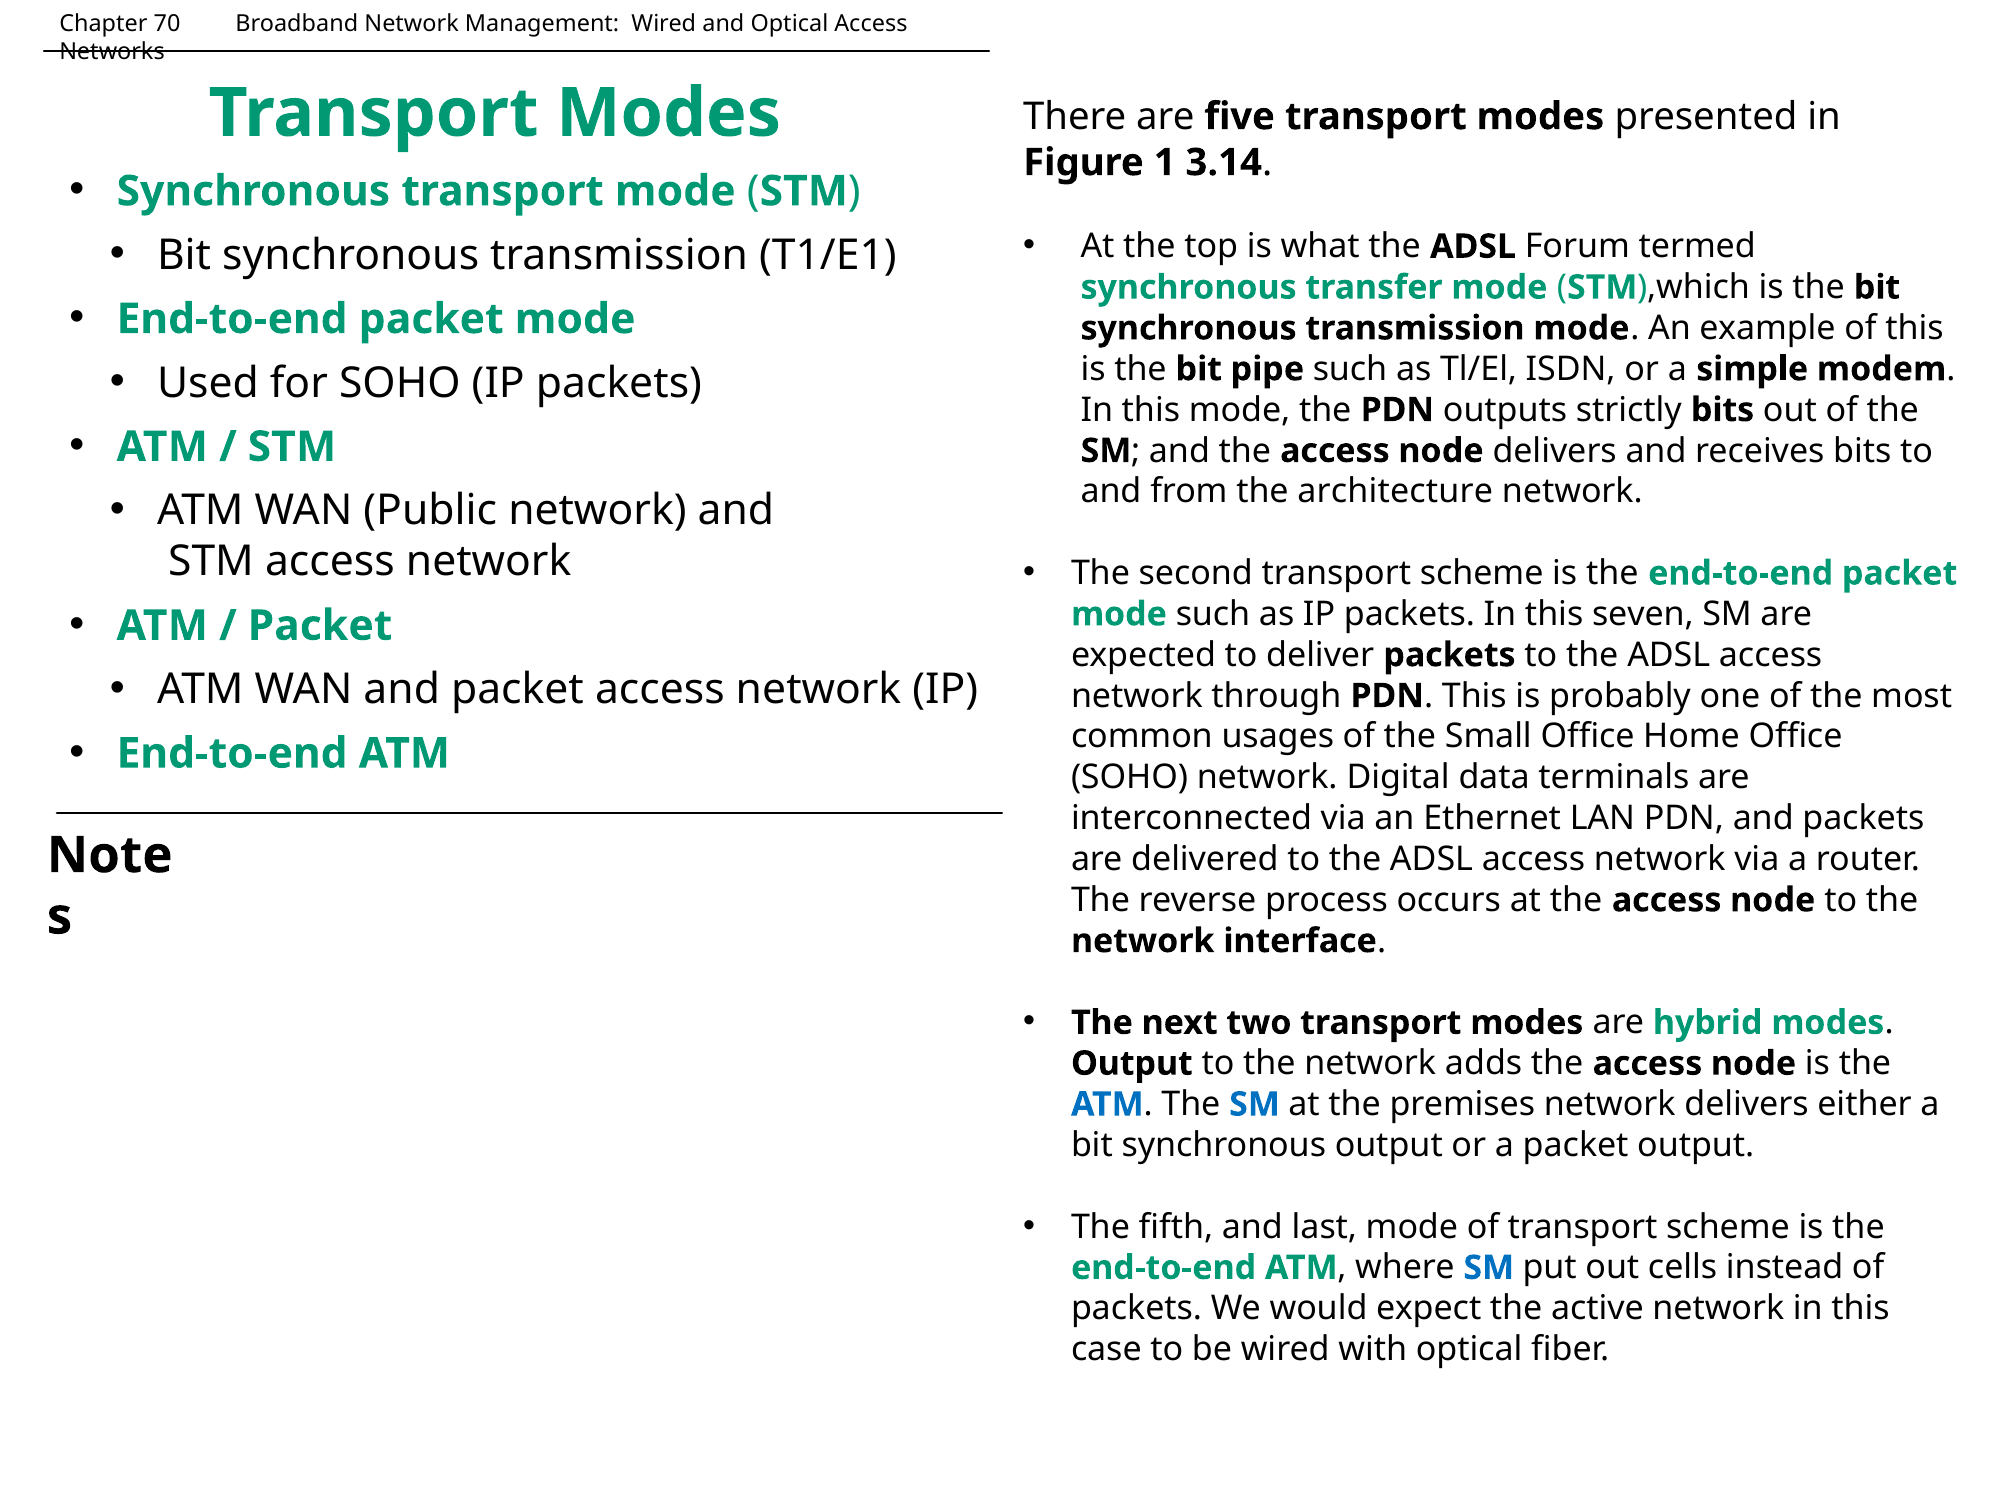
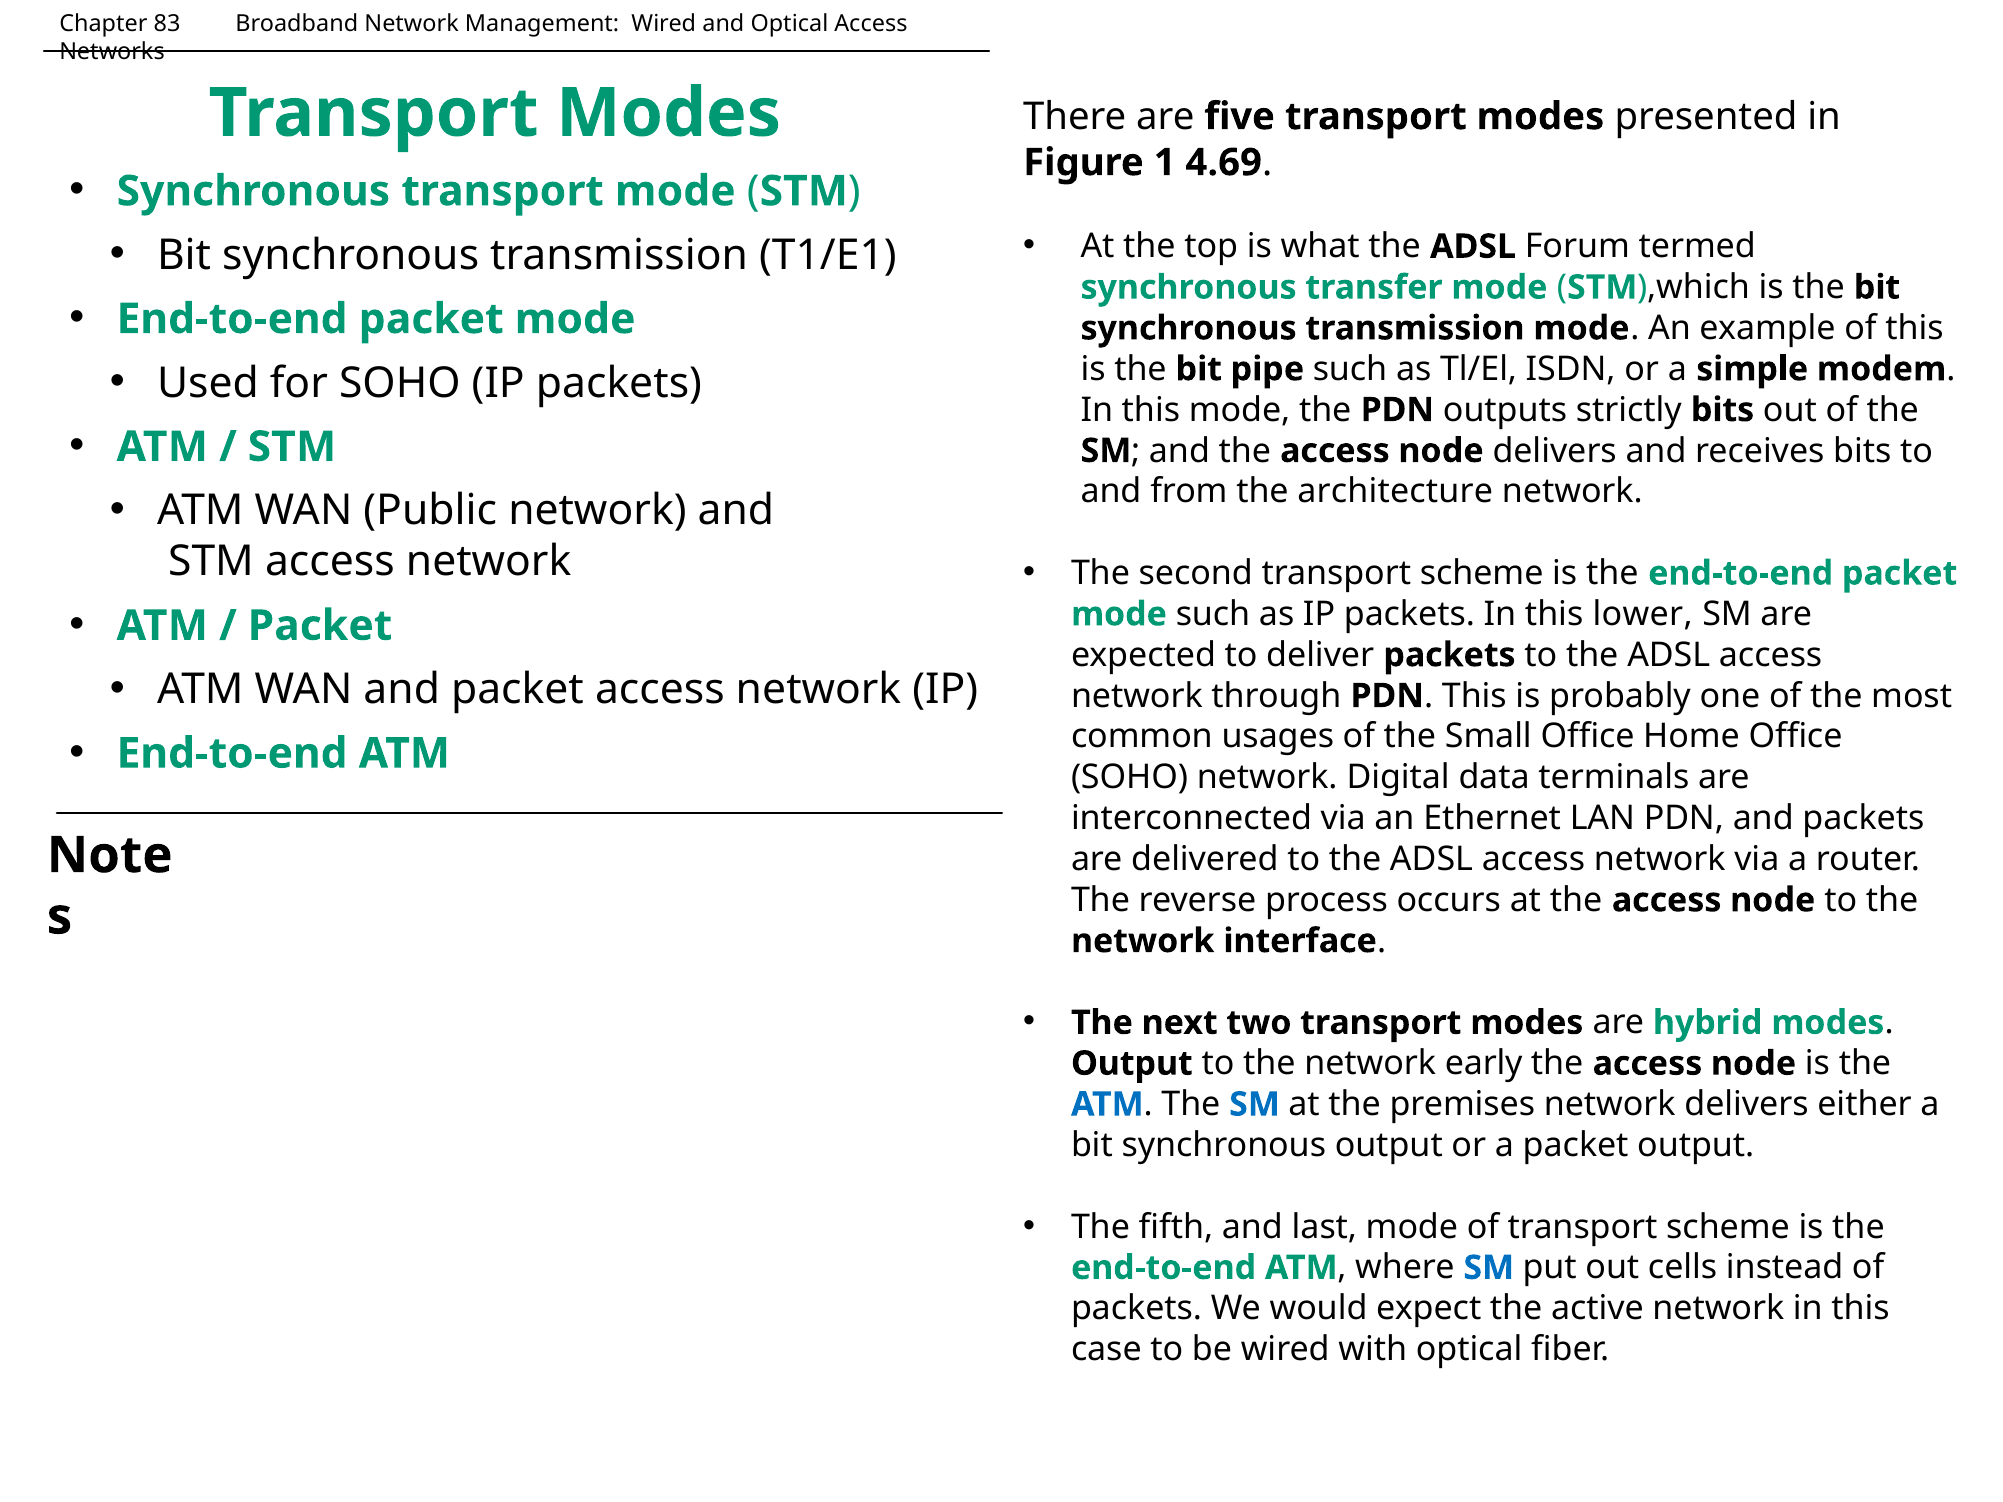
70: 70 -> 83 (167, 23)
3.14: 3.14 -> 4.69 (1224, 163)
seven: seven -> lower (1643, 614)
adds: adds -> early (1484, 1064)
